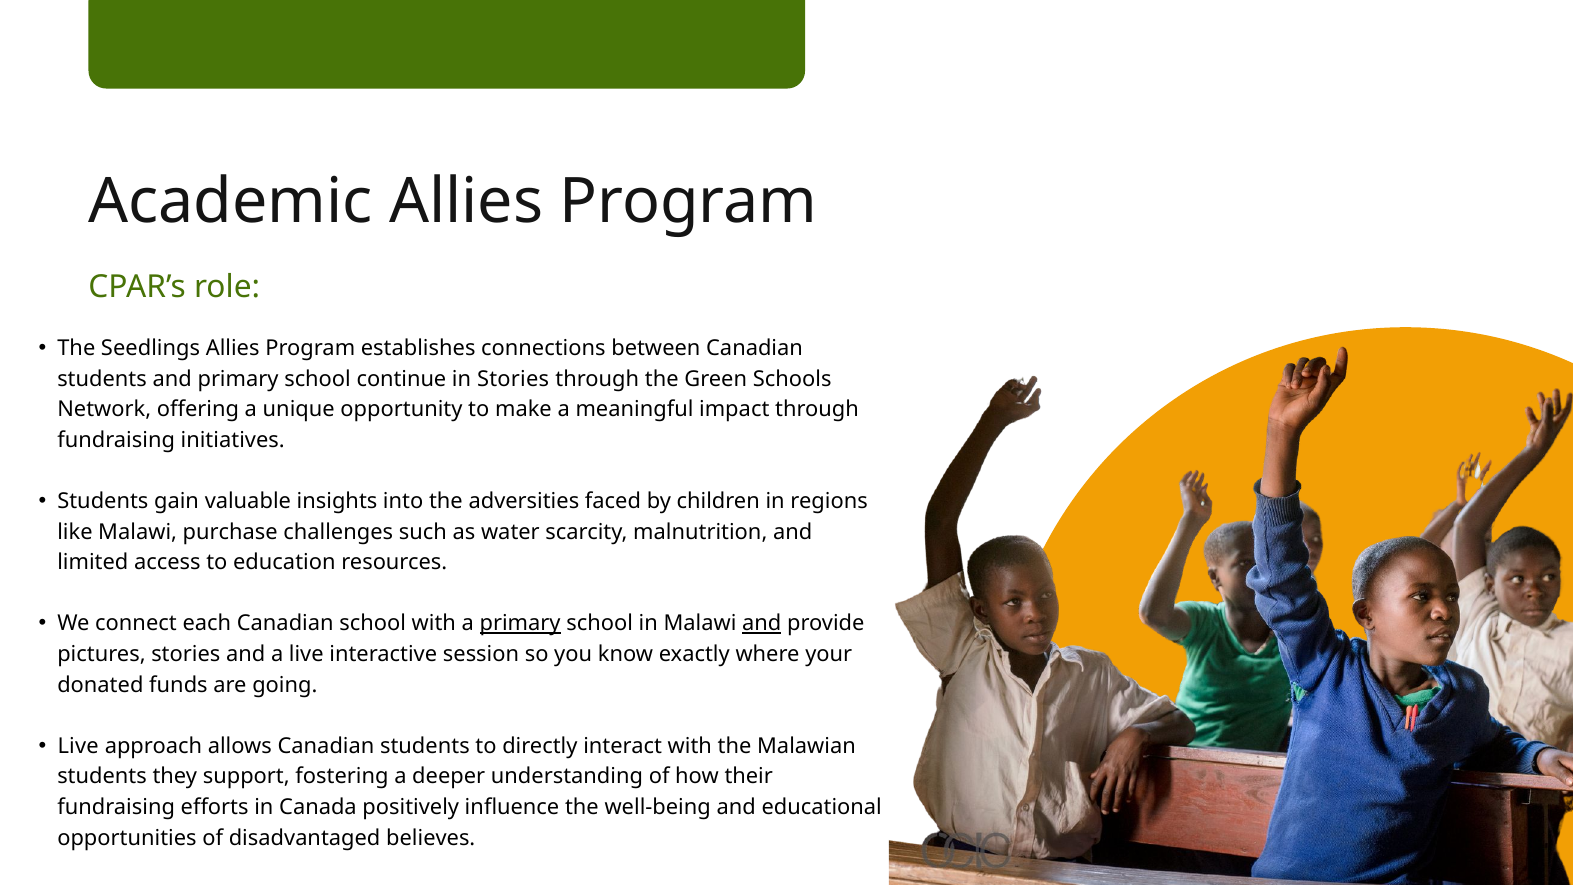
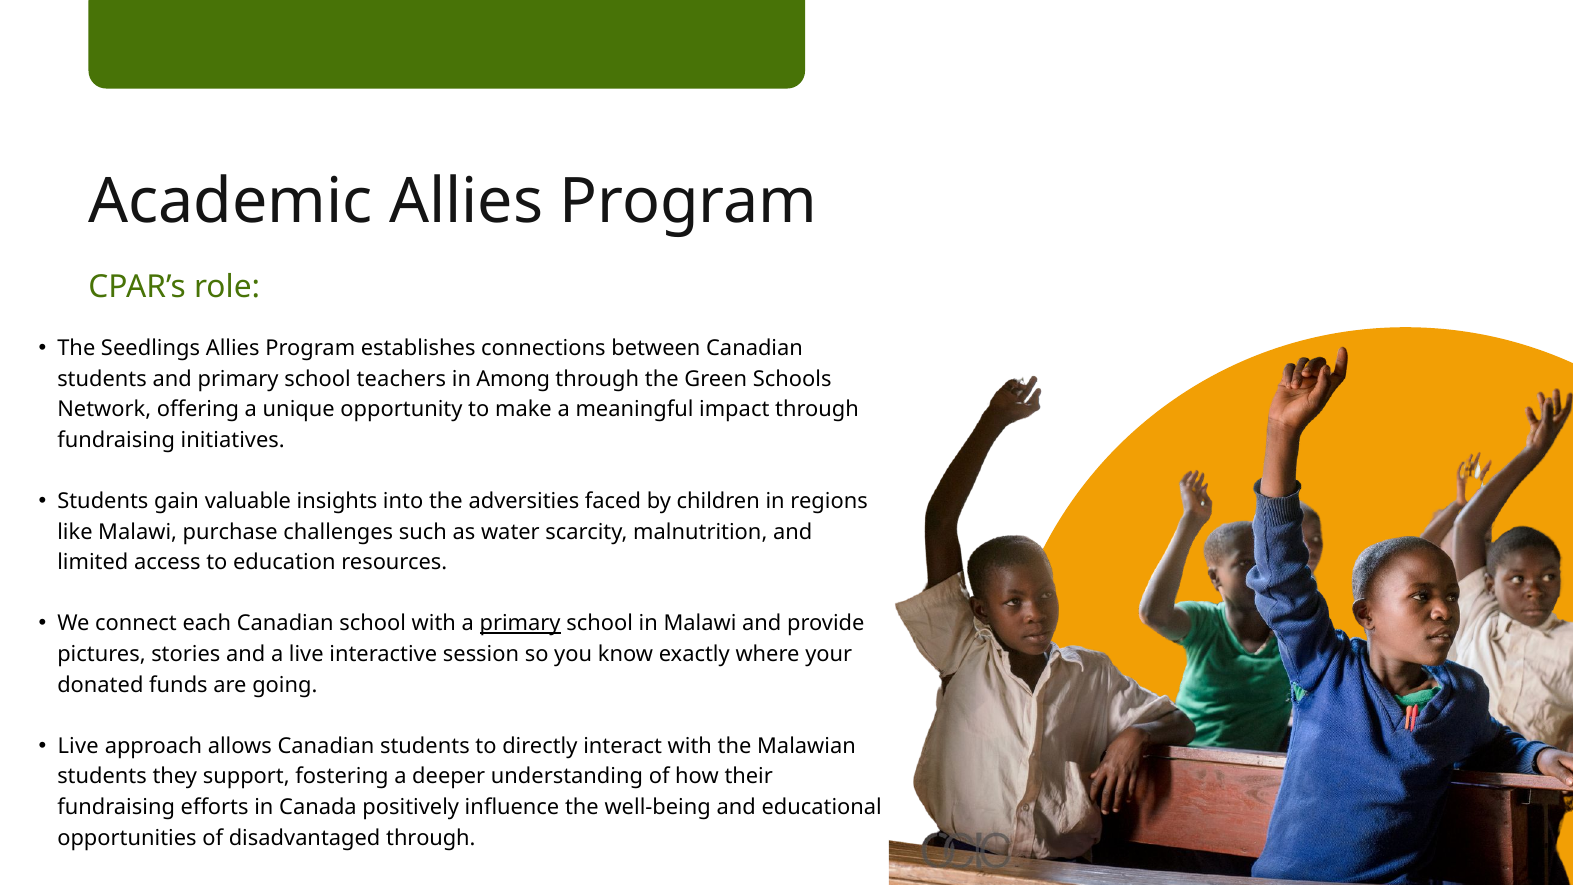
continue: continue -> teachers (401, 379)
in Stories: Stories -> Among (513, 379)
and underline: present -> none (762, 624)
disadvantaged believes: believes -> through (431, 838)
